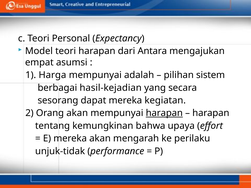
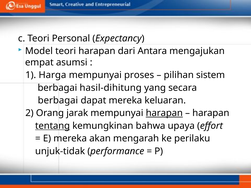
adalah: adalah -> proses (139, 75)
hasil-kejadian: hasil-kejadian -> hasil-dihitung (111, 88)
sesorang: sesorang -> berbagai (58, 101)
kegiatan: kegiatan -> keluaran (165, 101)
Orang akan: akan -> jarak (77, 113)
tentang underline: none -> present (53, 126)
